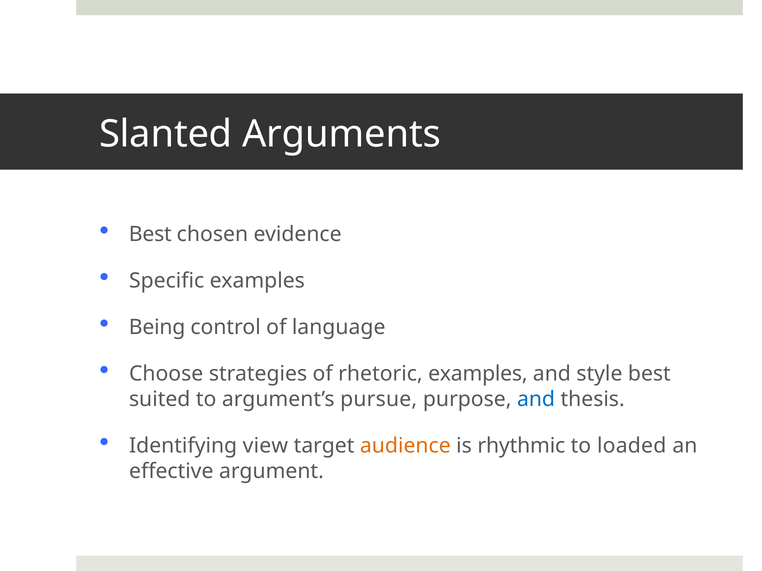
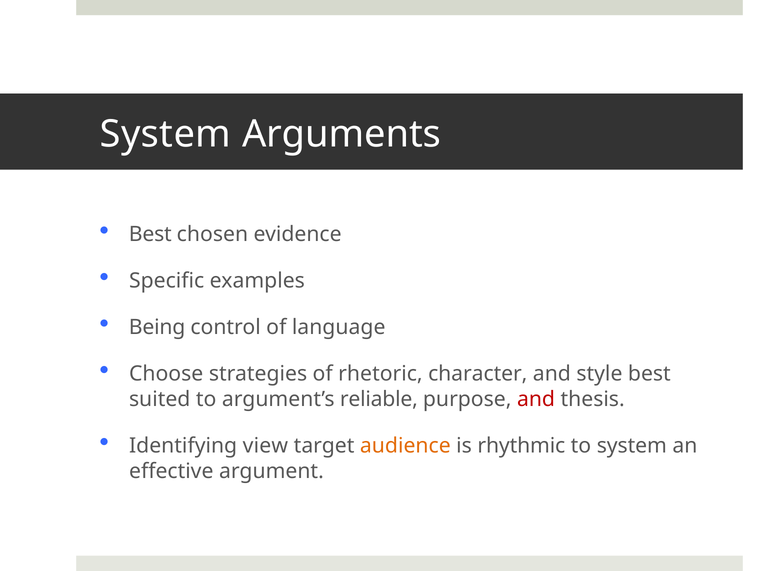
Slanted: Slanted -> System (165, 134)
rhetoric examples: examples -> character (478, 374)
pursue: pursue -> reliable (379, 399)
and colour: blue -> red (536, 399)
to loaded: loaded -> system (632, 446)
